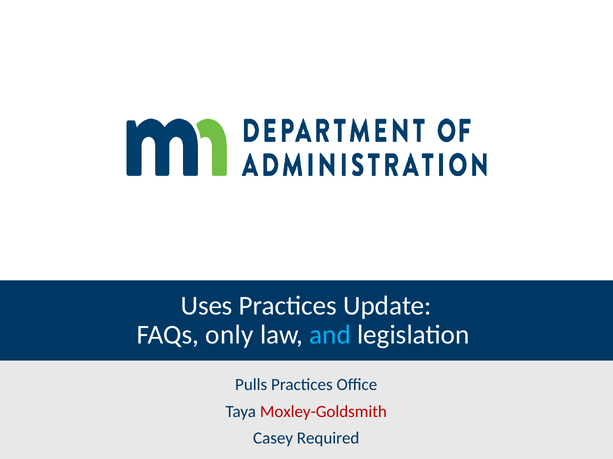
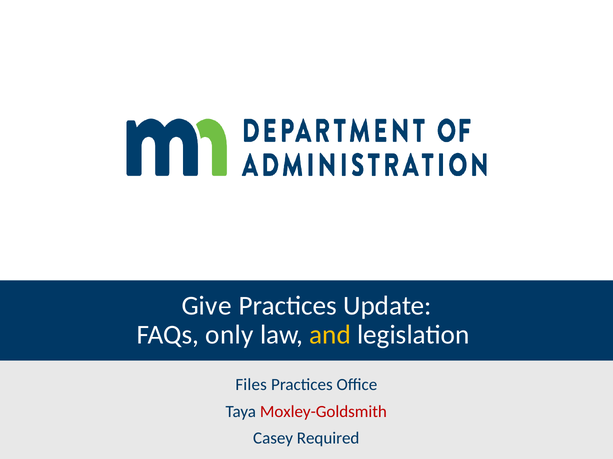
Uses: Uses -> Give (207, 306)
and colour: light blue -> yellow (330, 336)
Pulls: Pulls -> Files (251, 385)
